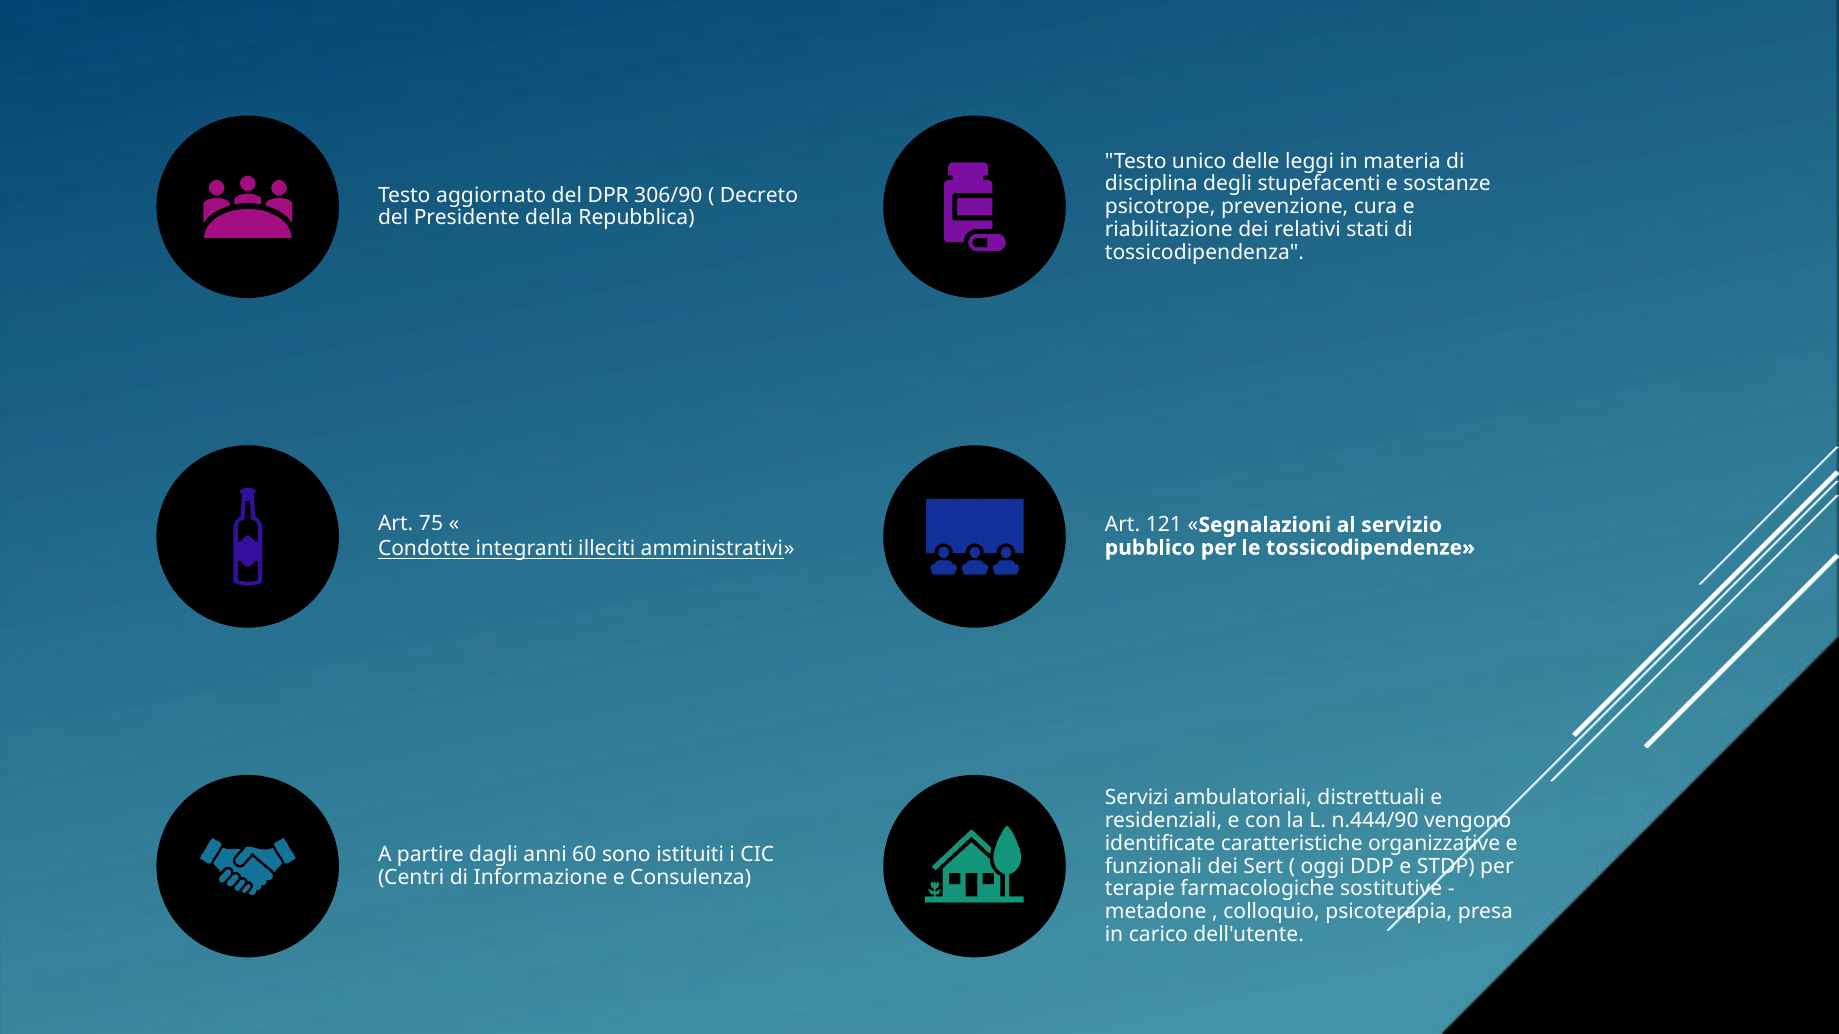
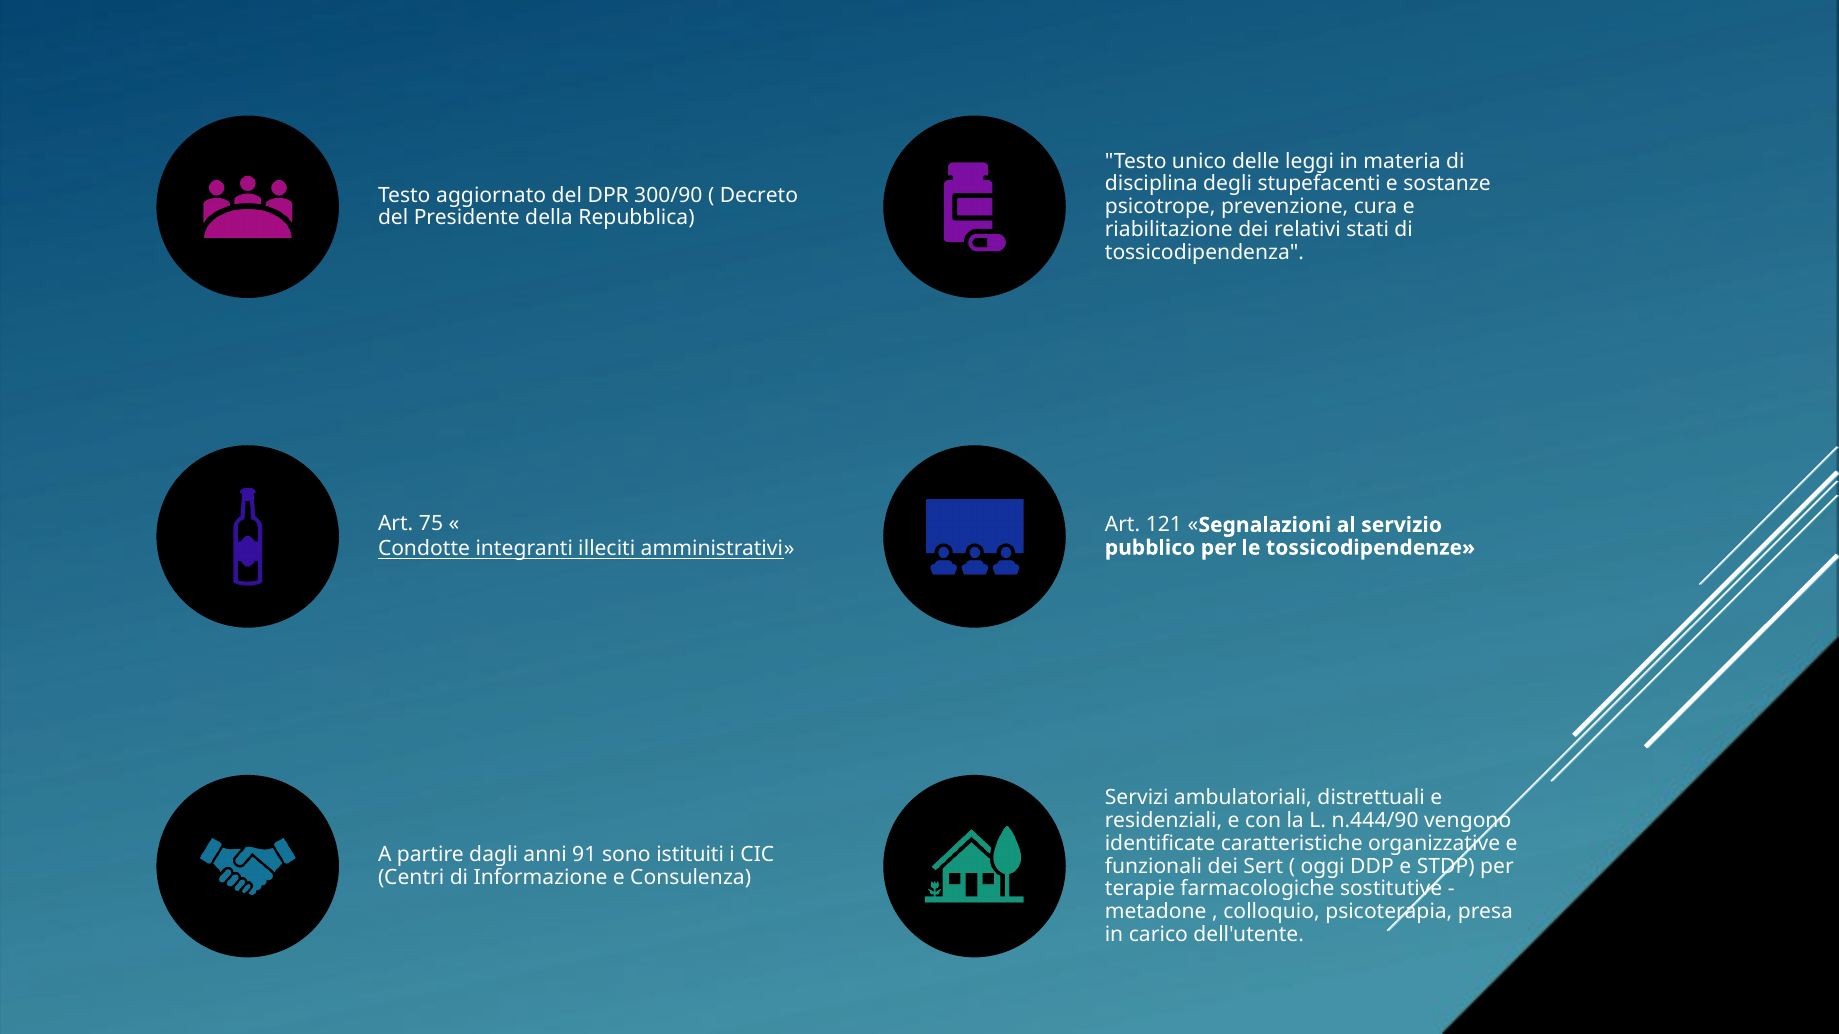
306/90: 306/90 -> 300/90 (668, 195)
60: 60 -> 91 (584, 855)
